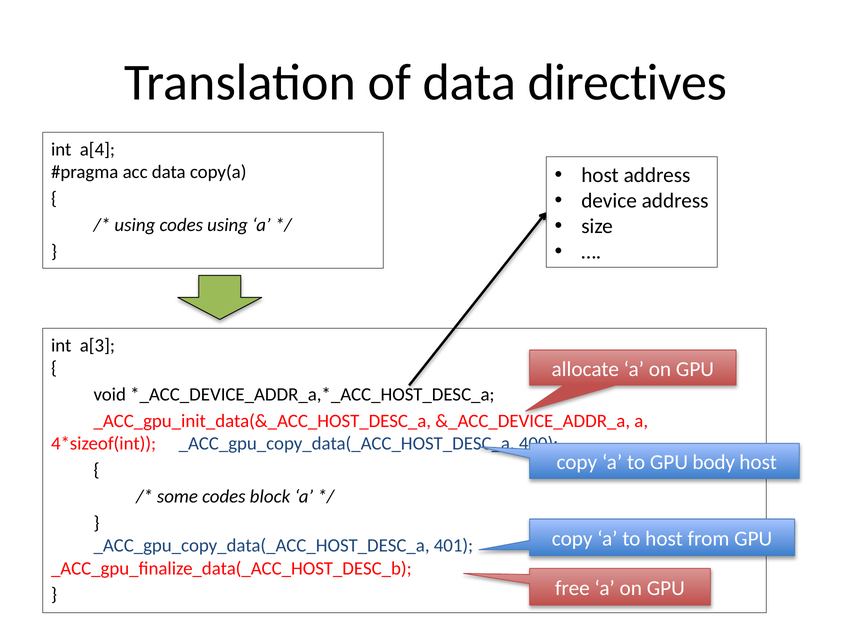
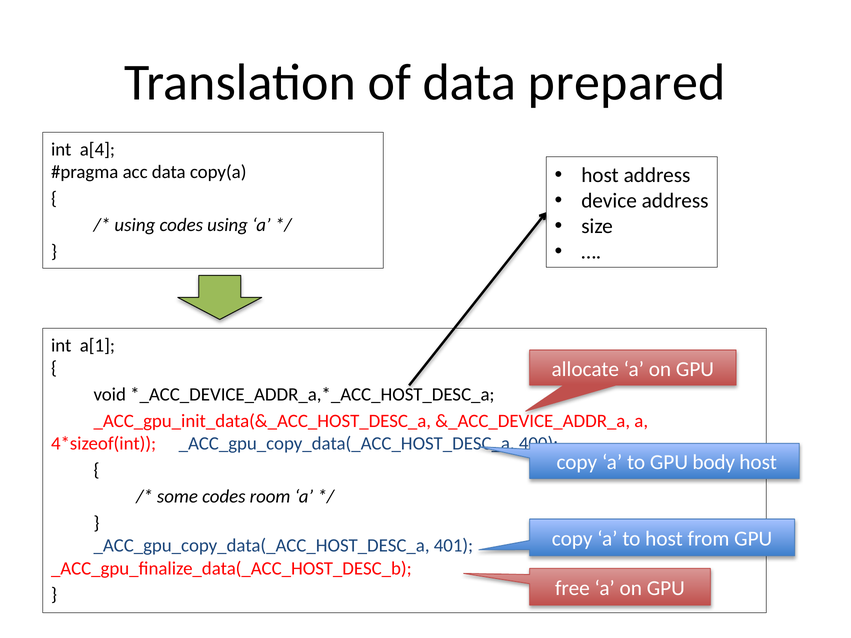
directives: directives -> prepared (627, 82)
a[3: a[3 -> a[1 (97, 345)
block: block -> room (270, 497)
